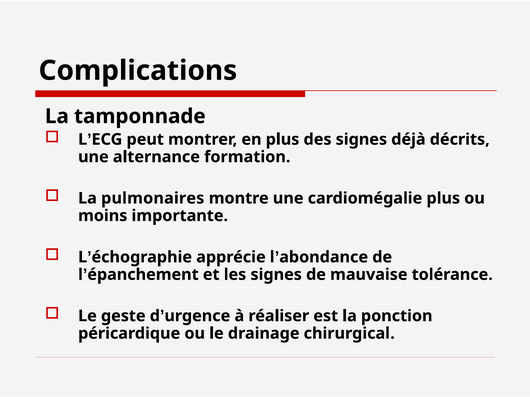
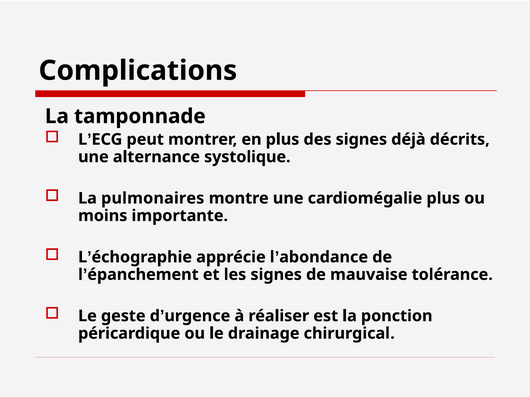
formation: formation -> systolique (247, 157)
